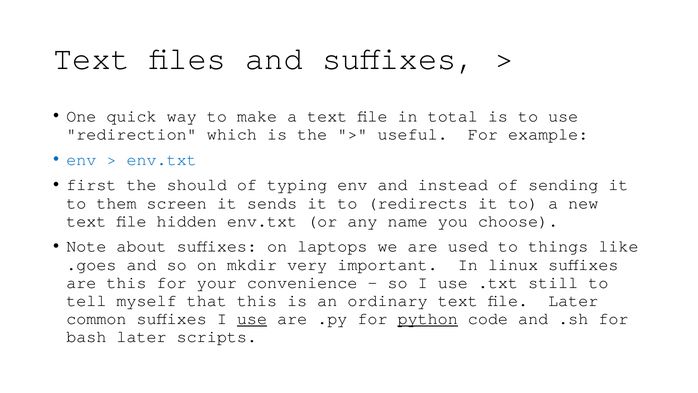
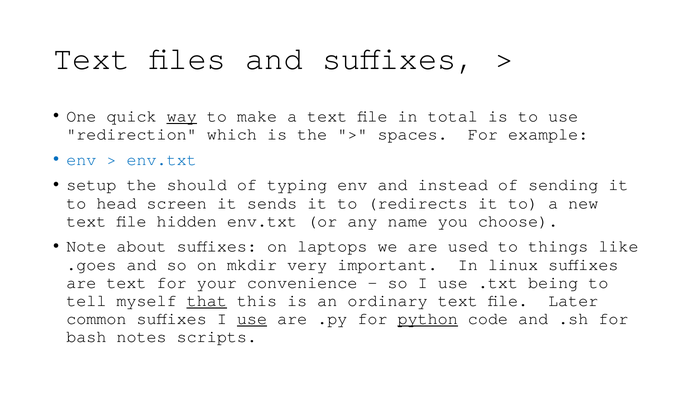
way underline: none -> present (182, 116)
useful: useful -> spaces (413, 134)
first: first -> setup (91, 185)
them: them -> head (116, 203)
are this: this -> text (126, 282)
still: still -> being (553, 282)
that underline: none -> present (207, 300)
bash later: later -> notes (142, 336)
